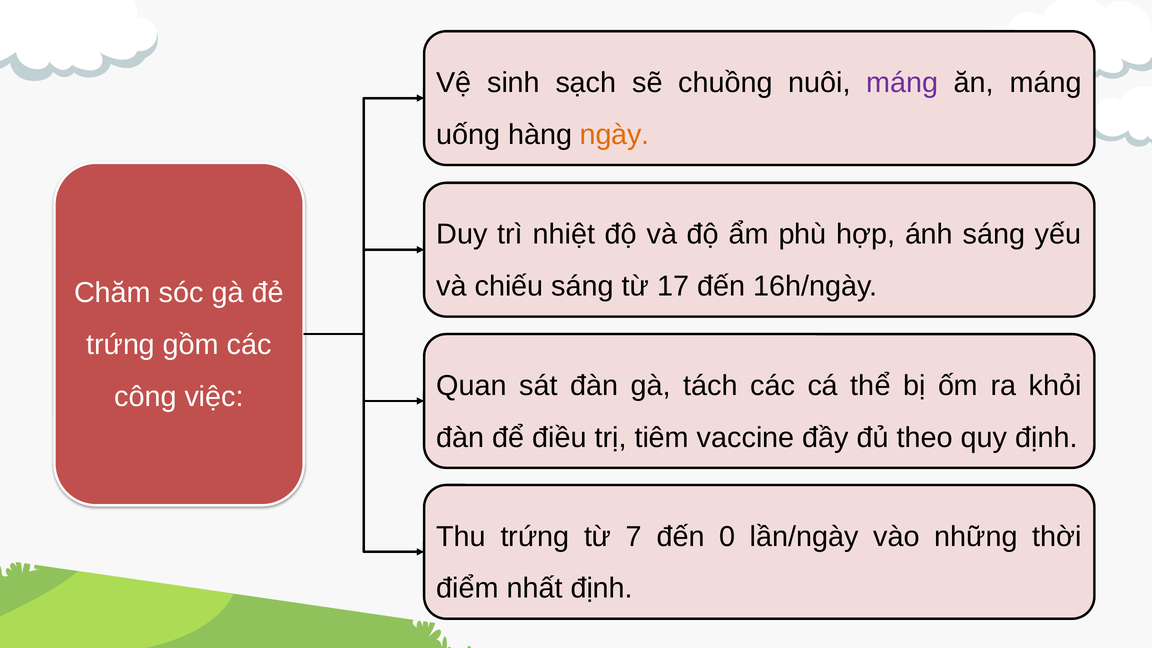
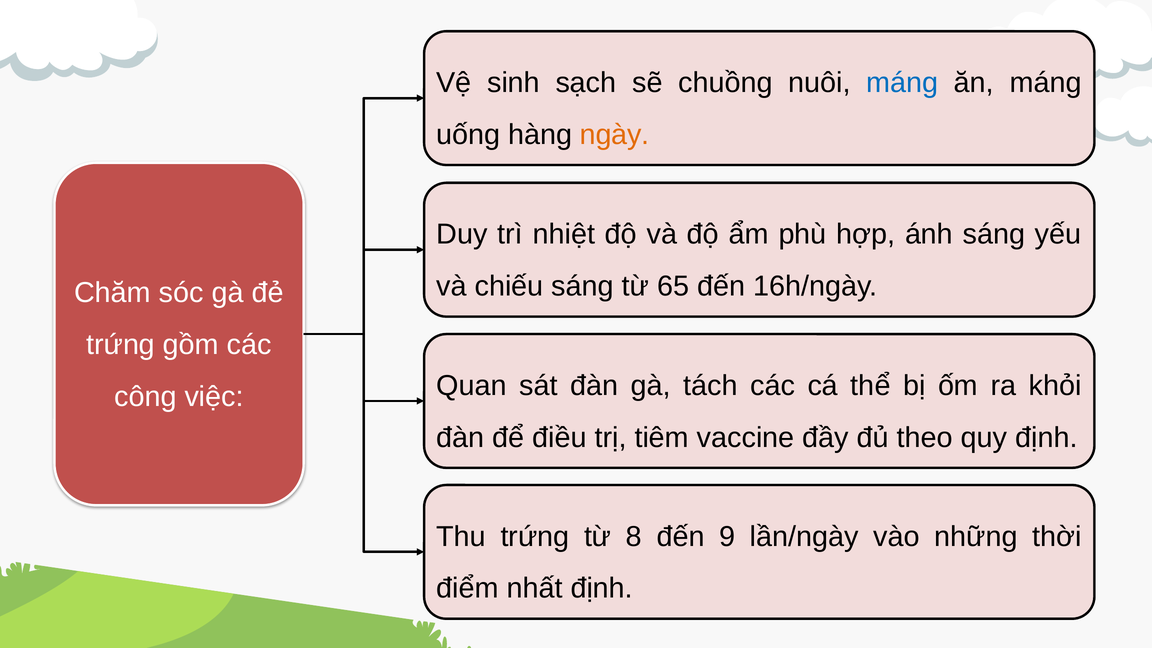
máng colour: purple -> blue (902, 83)
17: 17 -> 65 (673, 286)
7: 7 -> 8 (634, 537)
0: 0 -> 9 (727, 537)
